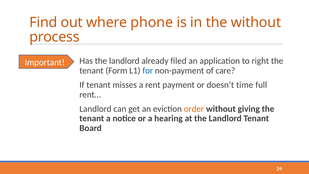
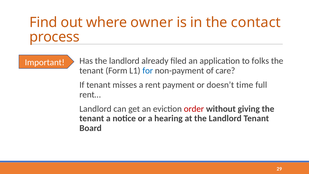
phone: phone -> owner (152, 22)
the without: without -> contact (256, 22)
right: right -> folks (260, 61)
order colour: orange -> red (194, 109)
